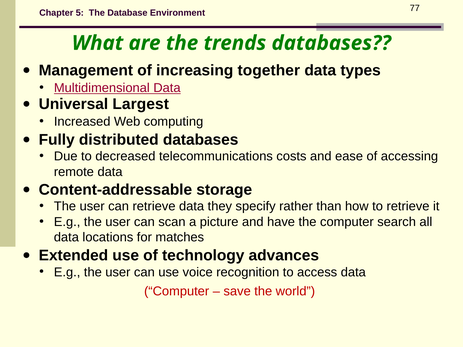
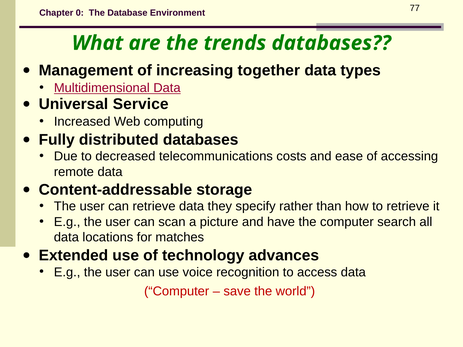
5: 5 -> 0 (80, 13)
Largest: Largest -> Service (141, 104)
